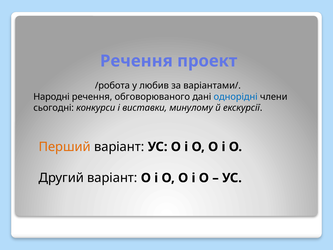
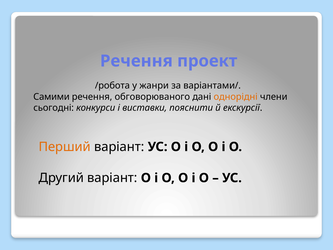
любив: любив -> жанри (154, 86)
Народні: Народні -> Самими (51, 97)
однорідні colour: blue -> orange (236, 97)
минулому: минулому -> пояснити (191, 108)
